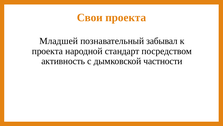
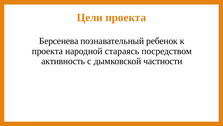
Свои: Свои -> Цели (90, 18)
Младшей: Младшей -> Берсенева (59, 41)
забывал: забывал -> ребенок (162, 41)
стандарт: стандарт -> стараясь (122, 51)
